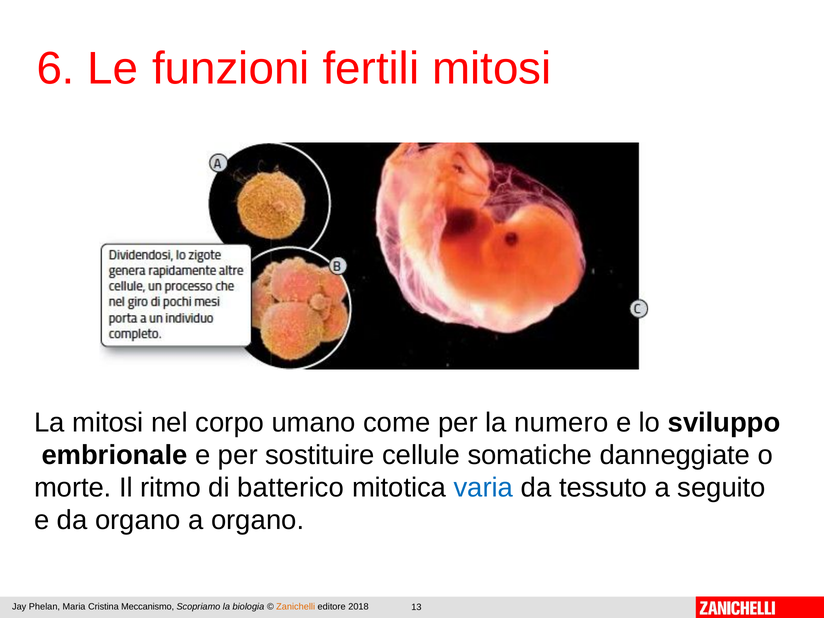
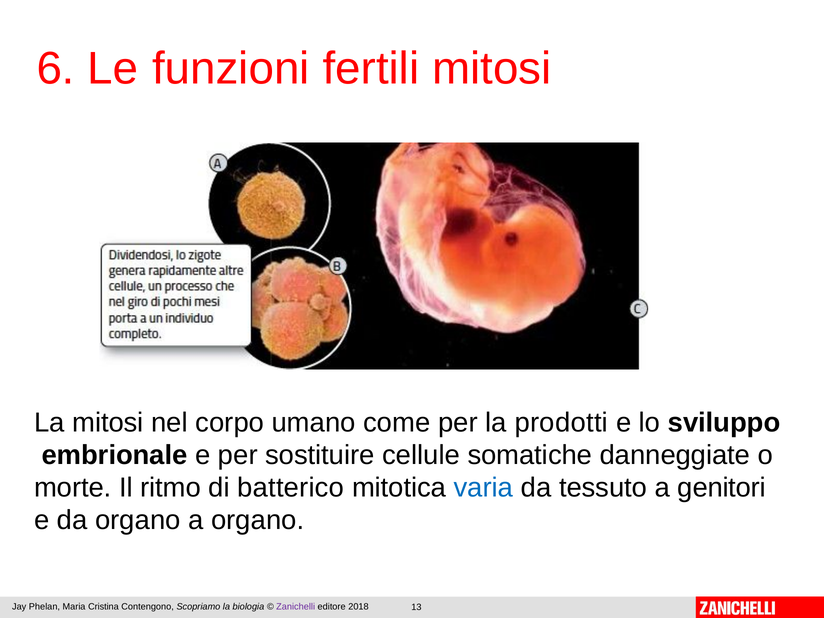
numero: numero -> prodotti (561, 422)
seguito: seguito -> genitori (722, 488)
Meccanismo: Meccanismo -> Contengono (148, 607)
Zanichelli colour: orange -> purple (296, 607)
